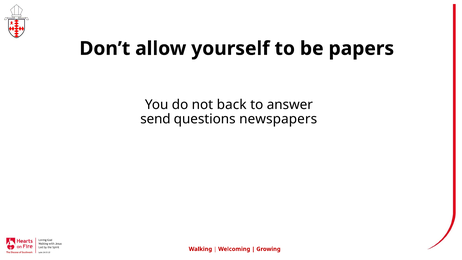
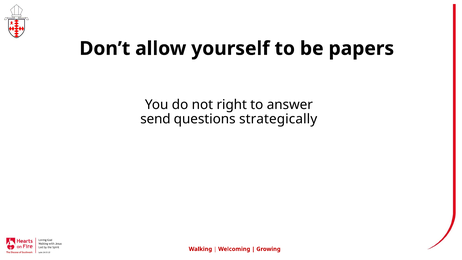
back: back -> right (232, 105)
newspapers: newspapers -> strategically (278, 119)
